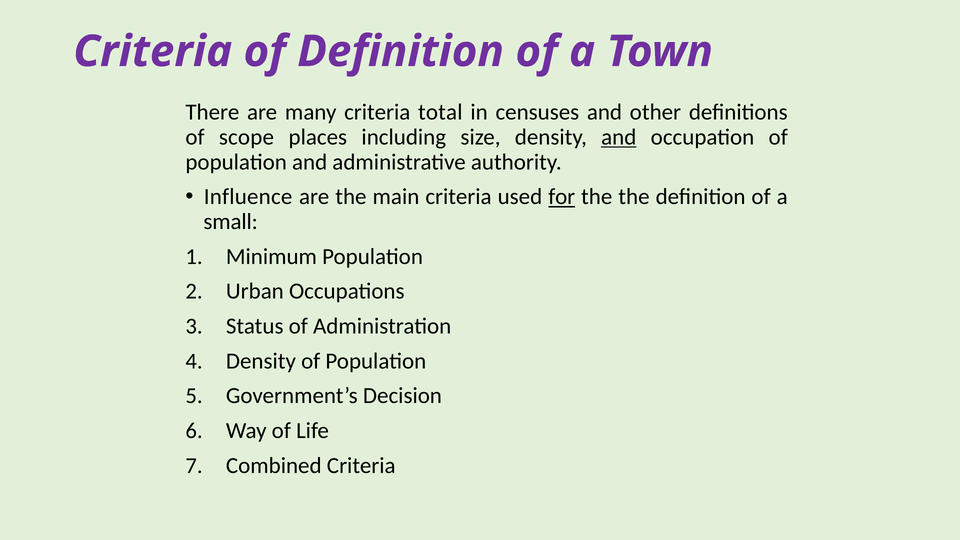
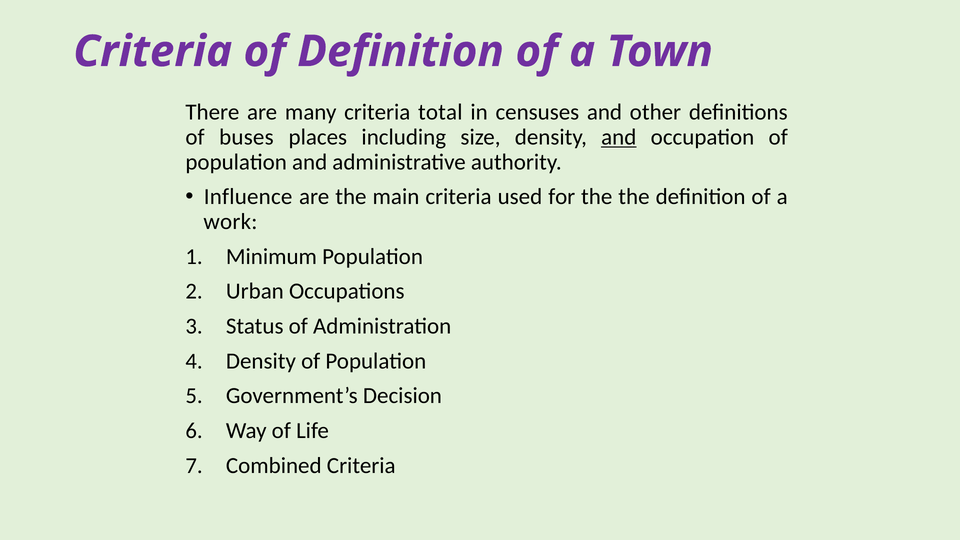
scope: scope -> buses (246, 137)
for underline: present -> none (562, 197)
small: small -> work (230, 222)
